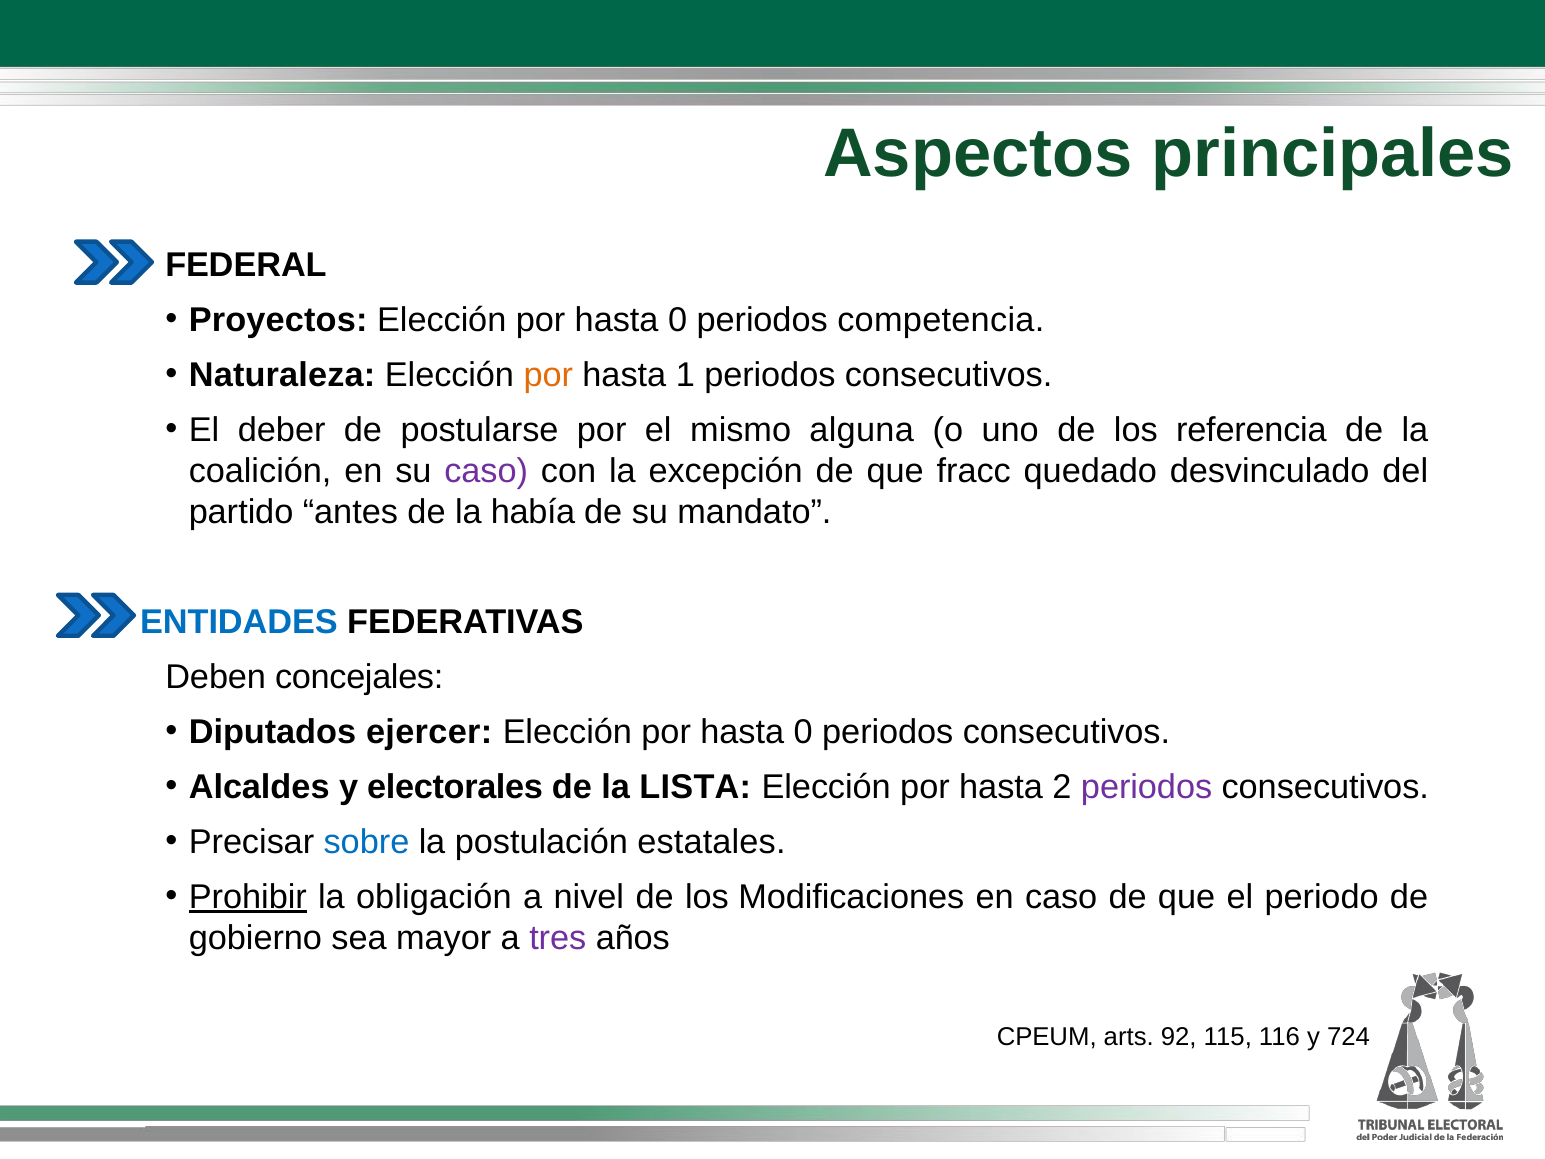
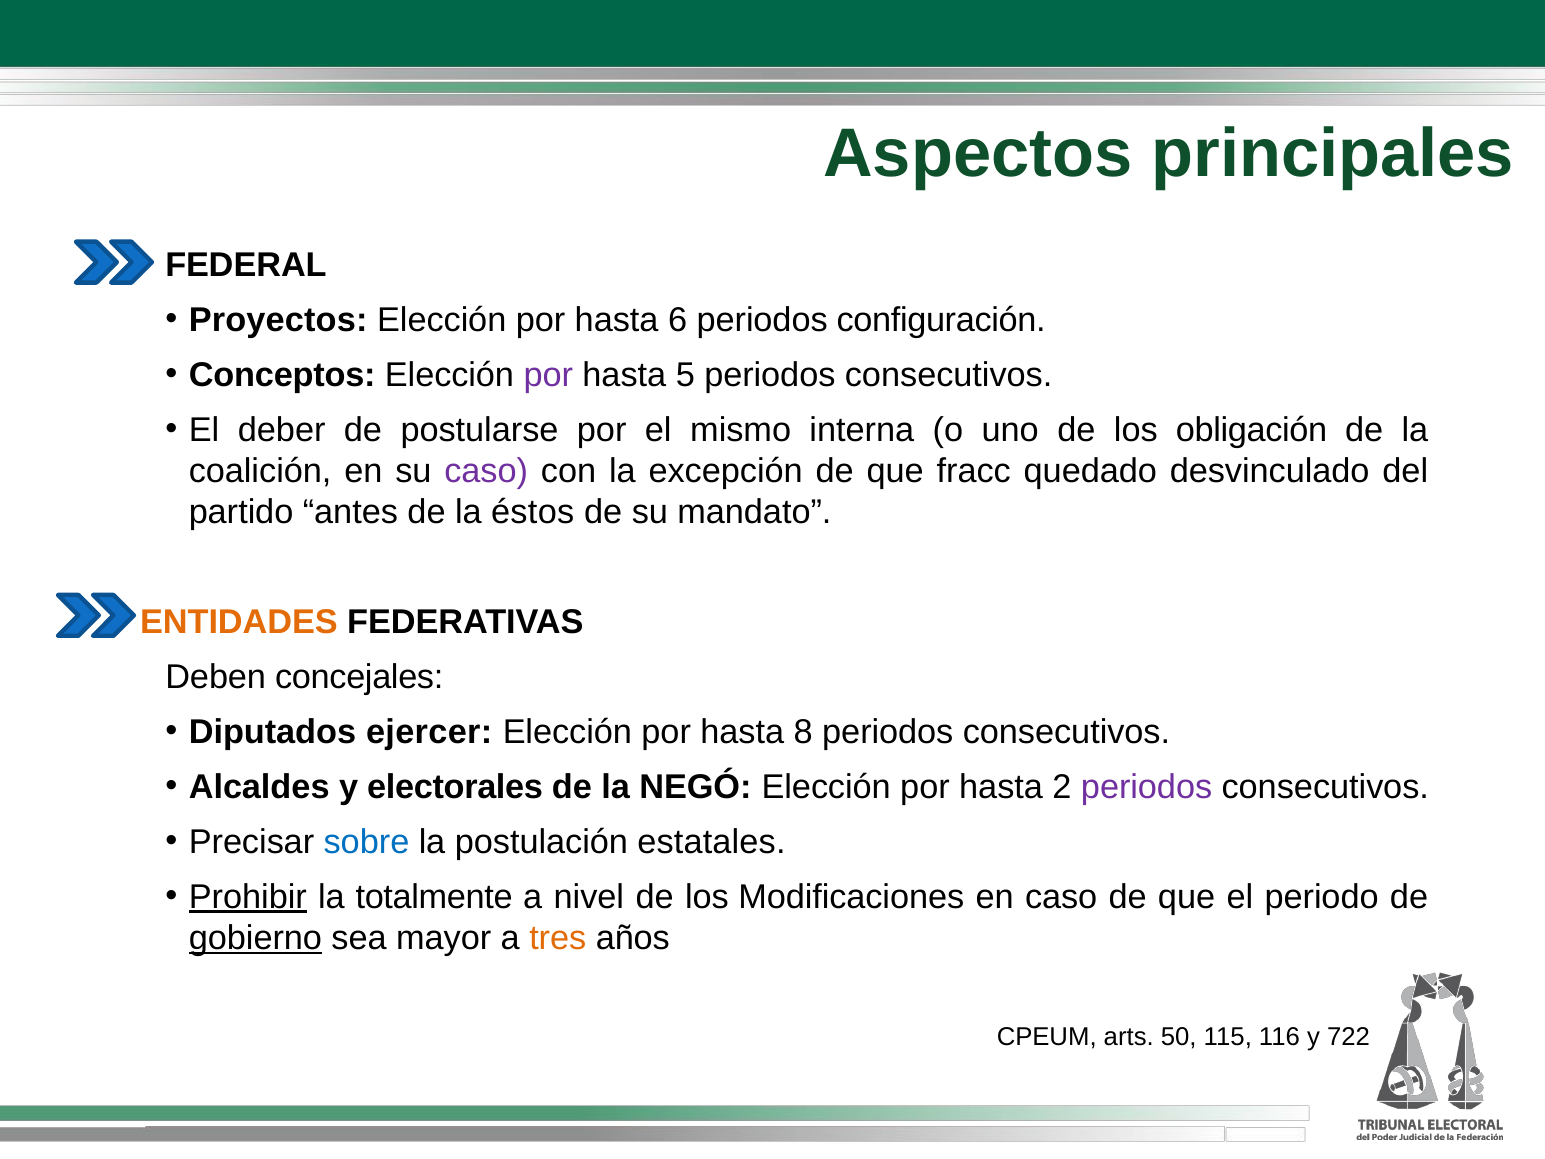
0: 0 -> 6 (678, 320)
competencia: competencia -> configuración (941, 320)
Naturaleza: Naturaleza -> Conceptos (282, 375)
por colour: orange -> purple (548, 375)
1: 1 -> 5 (685, 375)
alguna: alguna -> interna (862, 430)
referencia: referencia -> obligación (1251, 430)
había: había -> éstos (533, 512)
ENTIDADES colour: blue -> orange (239, 622)
0: 0 -> 8 (803, 732)
LISTA: LISTA -> NEGÓ (695, 787)
obligación: obligación -> totalmente (434, 897)
gobierno underline: none -> present (255, 938)
tres colour: purple -> orange (558, 938)
92: 92 -> 50 (1179, 1037)
724: 724 -> 722 (1348, 1037)
